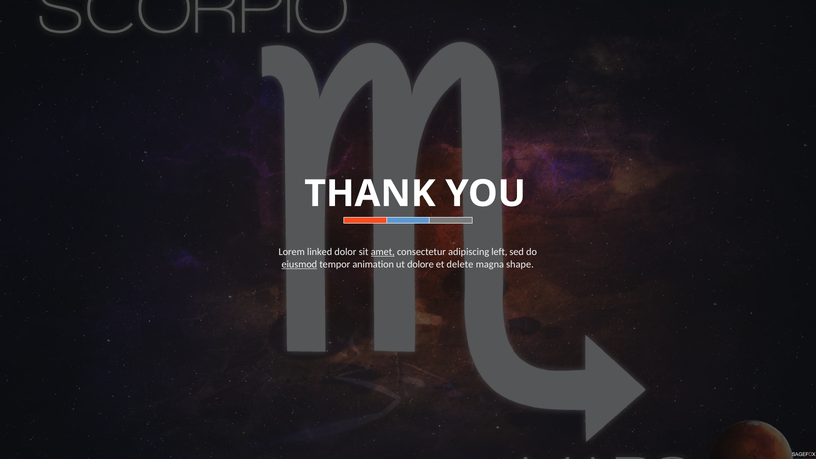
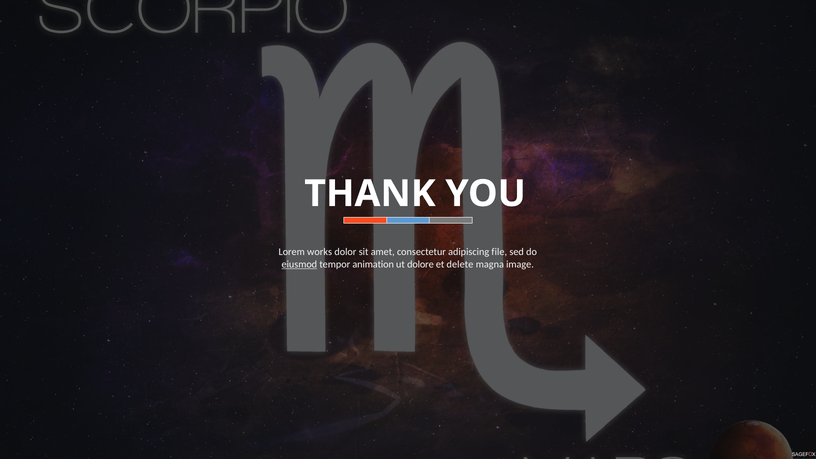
linked: linked -> works (320, 252)
amet underline: present -> none (383, 252)
left: left -> file (499, 252)
shape: shape -> image (520, 264)
